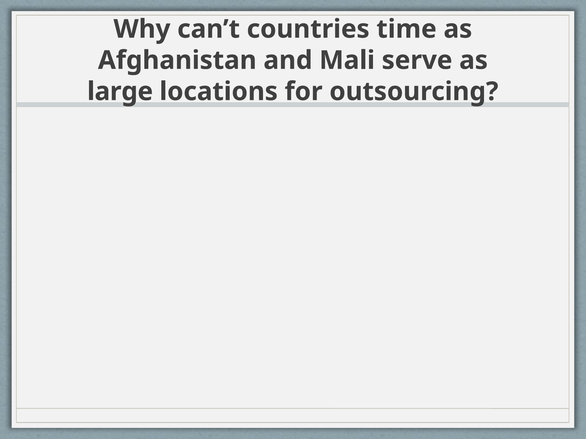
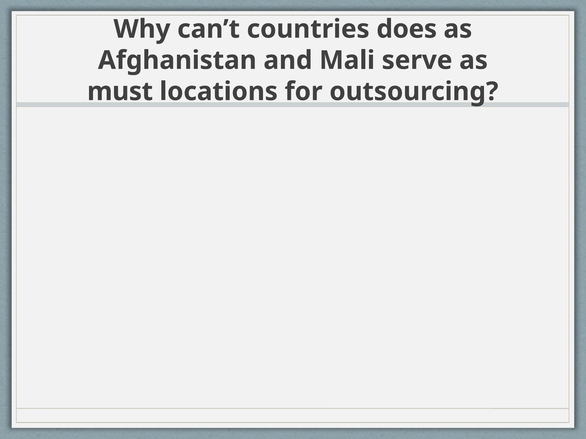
time: time -> does (407, 29)
large: large -> must (120, 92)
